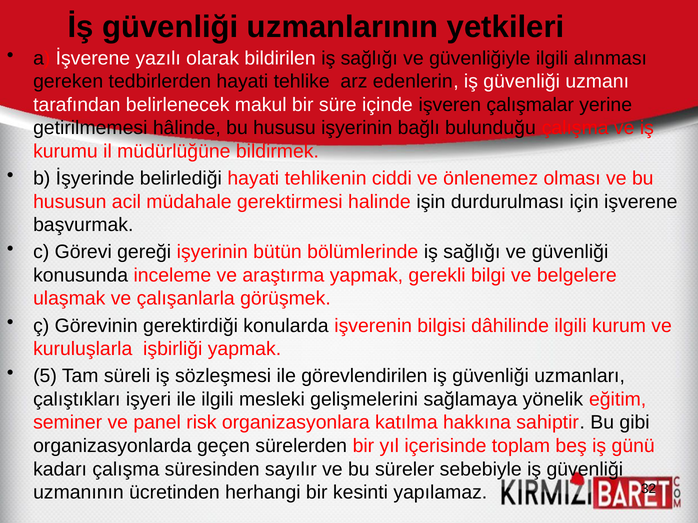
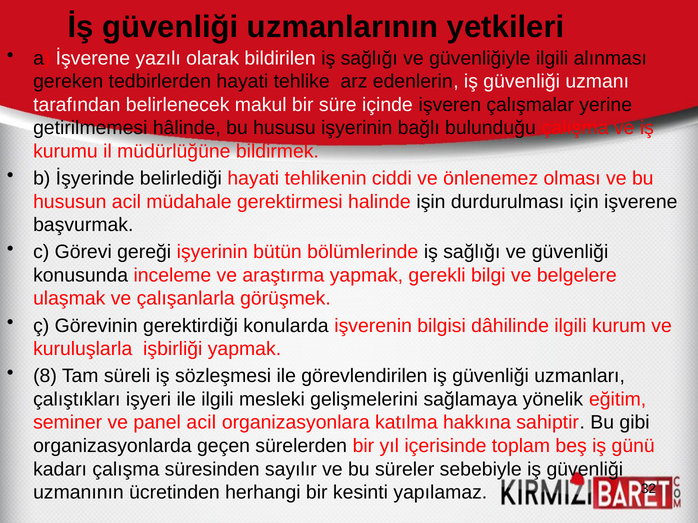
5: 5 -> 8 (45, 376)
panel risk: risk -> acil (201, 423)
